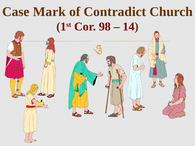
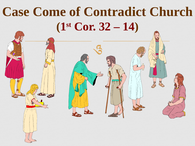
Mark: Mark -> Come (49, 12)
98: 98 -> 32 (105, 27)
